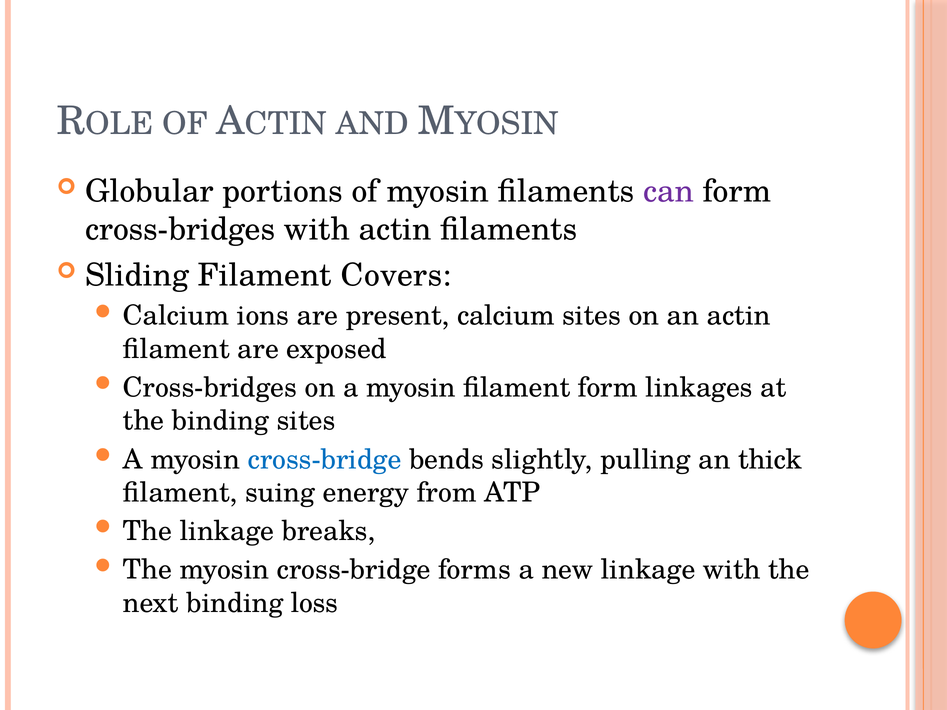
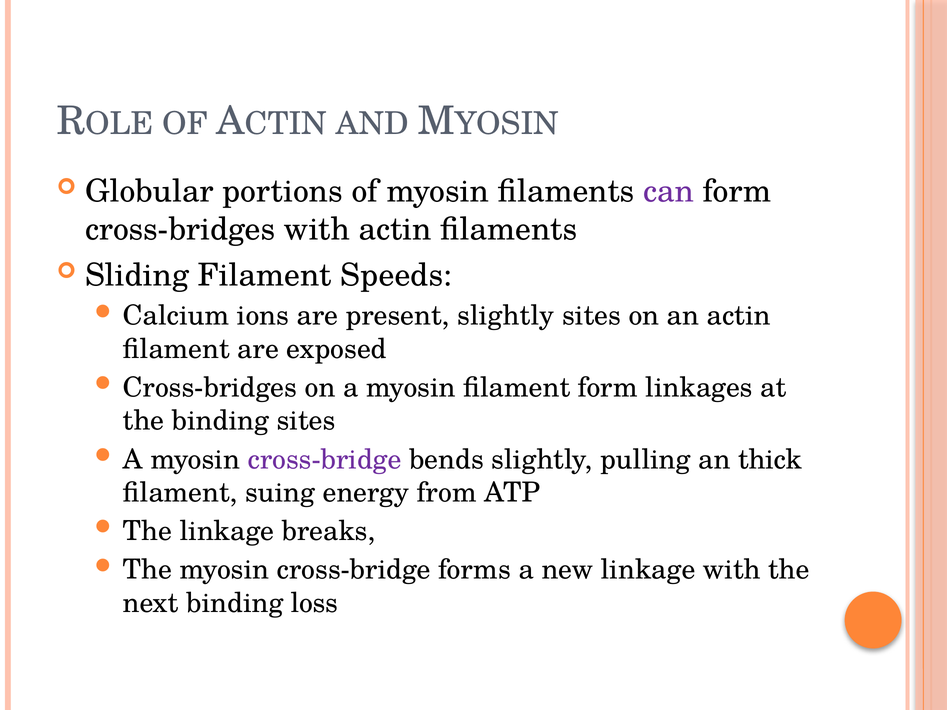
Covers: Covers -> Speeds (396, 275)
present calcium: calcium -> slightly (506, 316)
cross-bridge colour: blue -> purple (325, 460)
